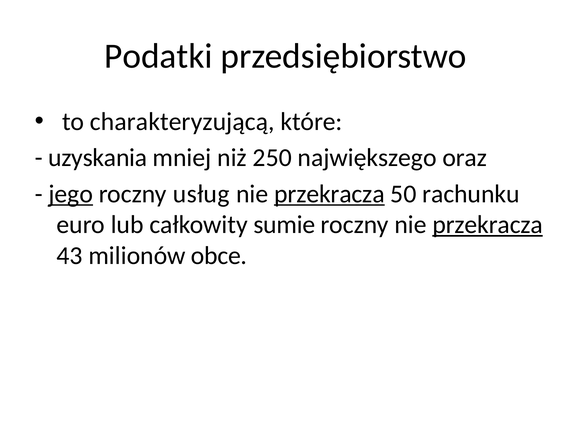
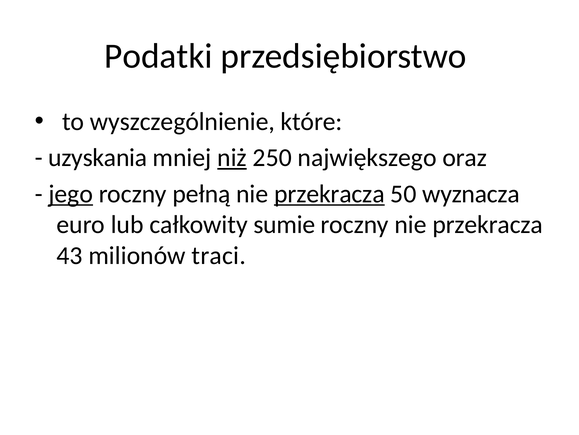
charakteryzującą: charakteryzującą -> wyszczególnienie (182, 121)
niż underline: none -> present (232, 158)
usług: usług -> pełną (201, 194)
rachunku: rachunku -> wyznacza (471, 194)
przekracza underline: present -> none (488, 224)
obce: obce -> traci (219, 255)
